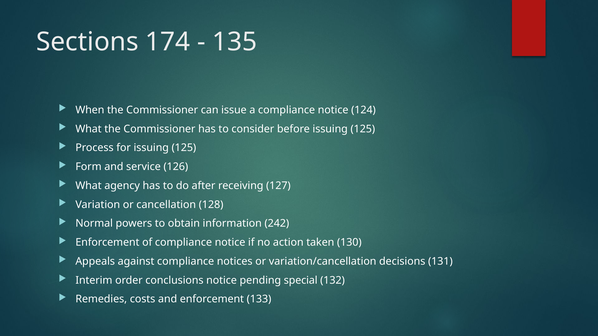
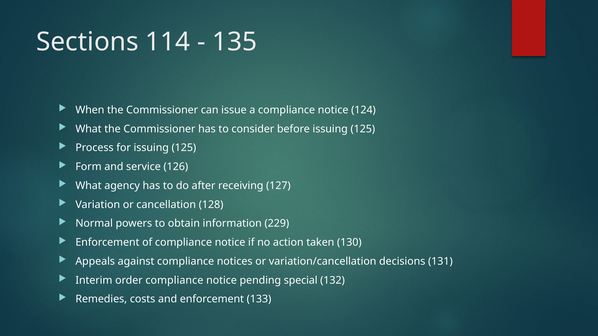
174: 174 -> 114 (168, 42)
242: 242 -> 229 (277, 224)
order conclusions: conclusions -> compliance (174, 281)
